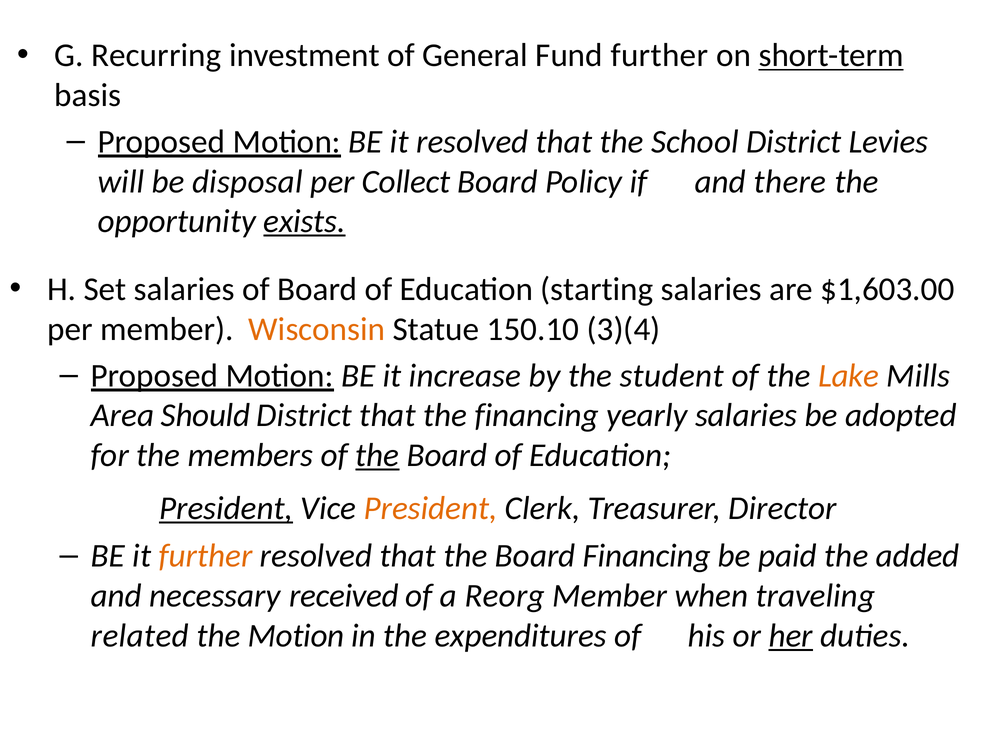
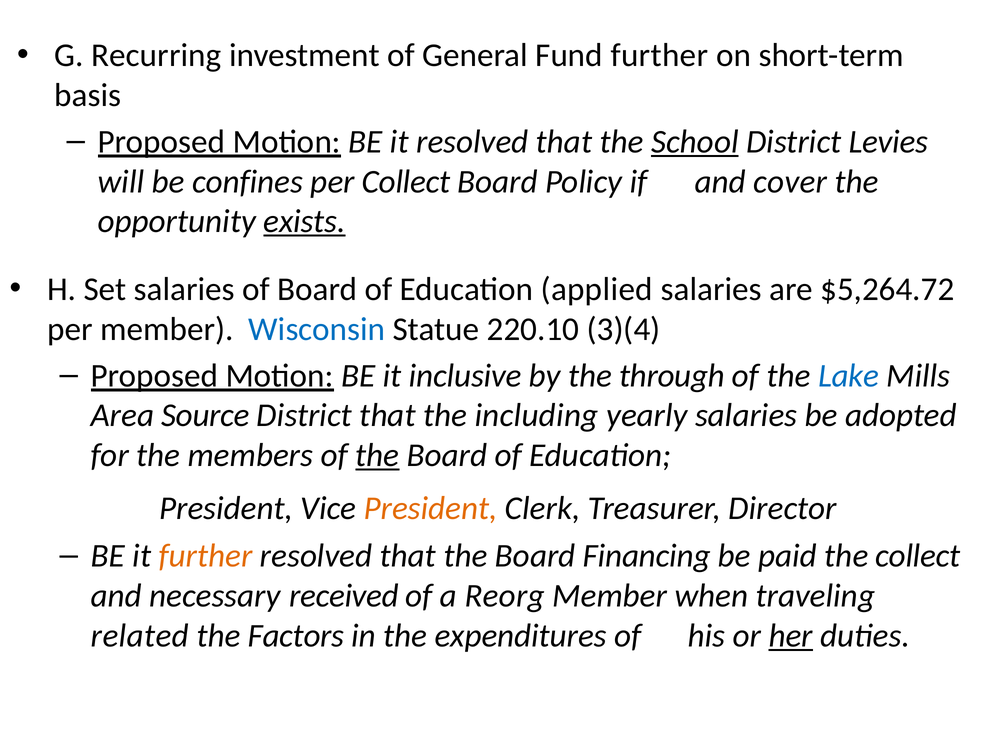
short-term underline: present -> none (831, 55)
School underline: none -> present (695, 142)
disposal: disposal -> confines (248, 181)
there: there -> cover (790, 181)
starting: starting -> applied (597, 289)
$1,603.00: $1,603.00 -> $5,264.72 (887, 289)
Wisconsin colour: orange -> blue (317, 329)
150.10: 150.10 -> 220.10 (533, 329)
increase: increase -> inclusive (465, 375)
student: student -> through (672, 375)
Lake colour: orange -> blue (849, 375)
Should: Should -> Source (206, 415)
the financing: financing -> including (536, 415)
President underline: present -> none (226, 508)
the added: added -> collect (918, 555)
the Motion: Motion -> Factors (296, 635)
